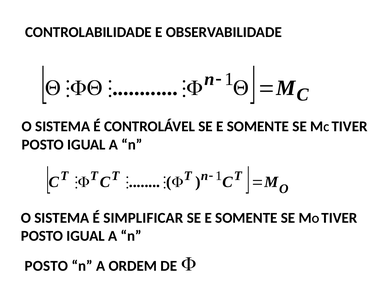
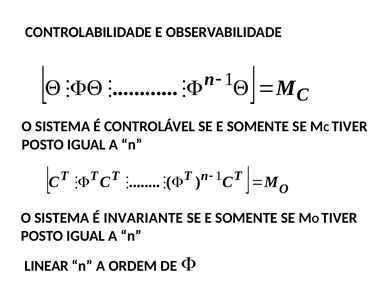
SIMPLIFICAR: SIMPLIFICAR -> INVARIANTE (143, 217)
POSTO: POSTO -> LINEAR (46, 265)
